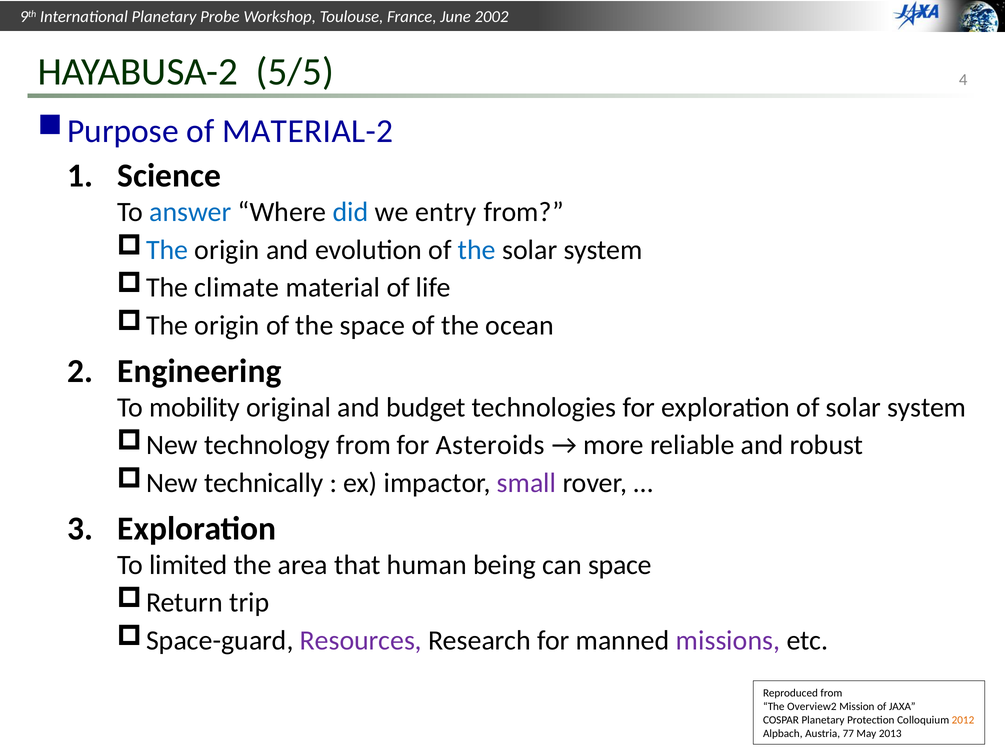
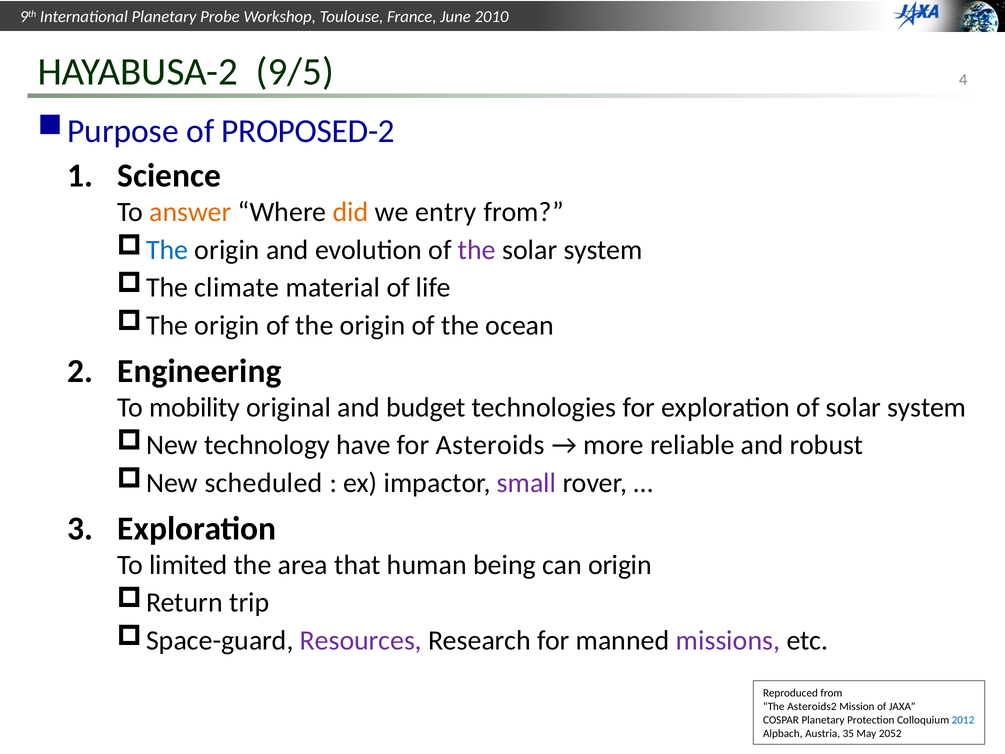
2002: 2002 -> 2010 (491, 17)
5/5: 5/5 -> 9/5 (295, 72)
MATERIAL-2: MATERIAL-2 -> PROPOSED-2 (308, 131)
answer colour: blue -> orange (190, 212)
did colour: blue -> orange (351, 212)
the colour: blue -> purple (477, 250)
of the space: space -> origin (373, 325)
technology from: from -> have (363, 445)
technically: technically -> scheduled (264, 483)
can space: space -> origin (620, 565)
Overview2: Overview2 -> Asteroids2 (812, 706)
2012 colour: orange -> blue (963, 720)
77: 77 -> 35 (848, 733)
2013: 2013 -> 2052 (890, 733)
